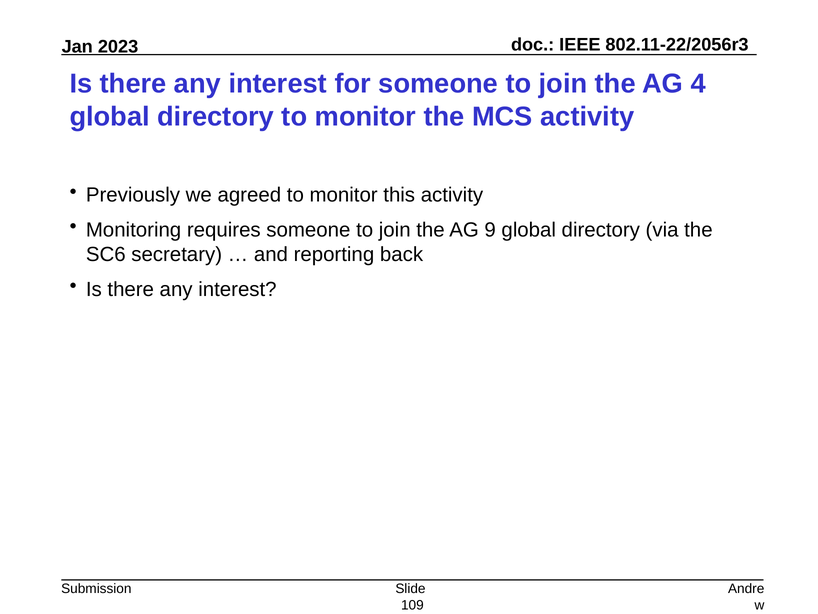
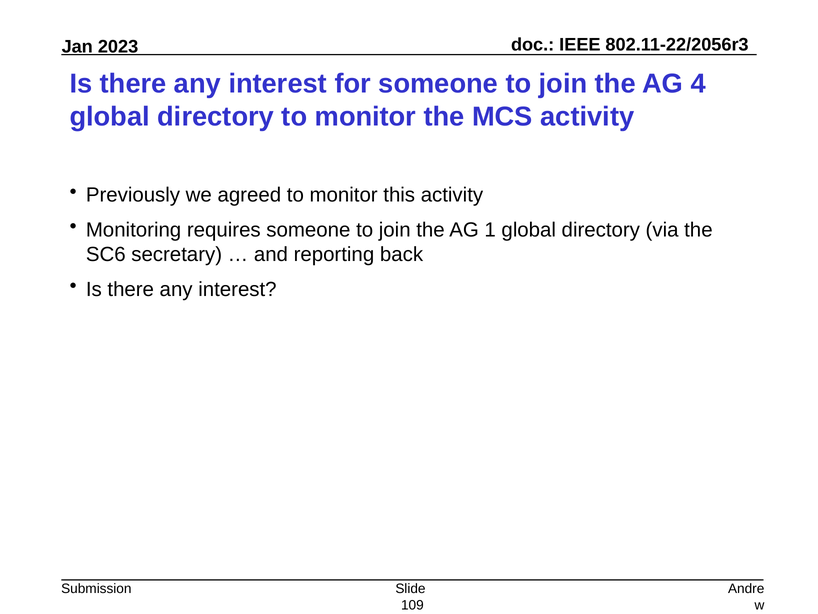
9: 9 -> 1 (490, 230)
